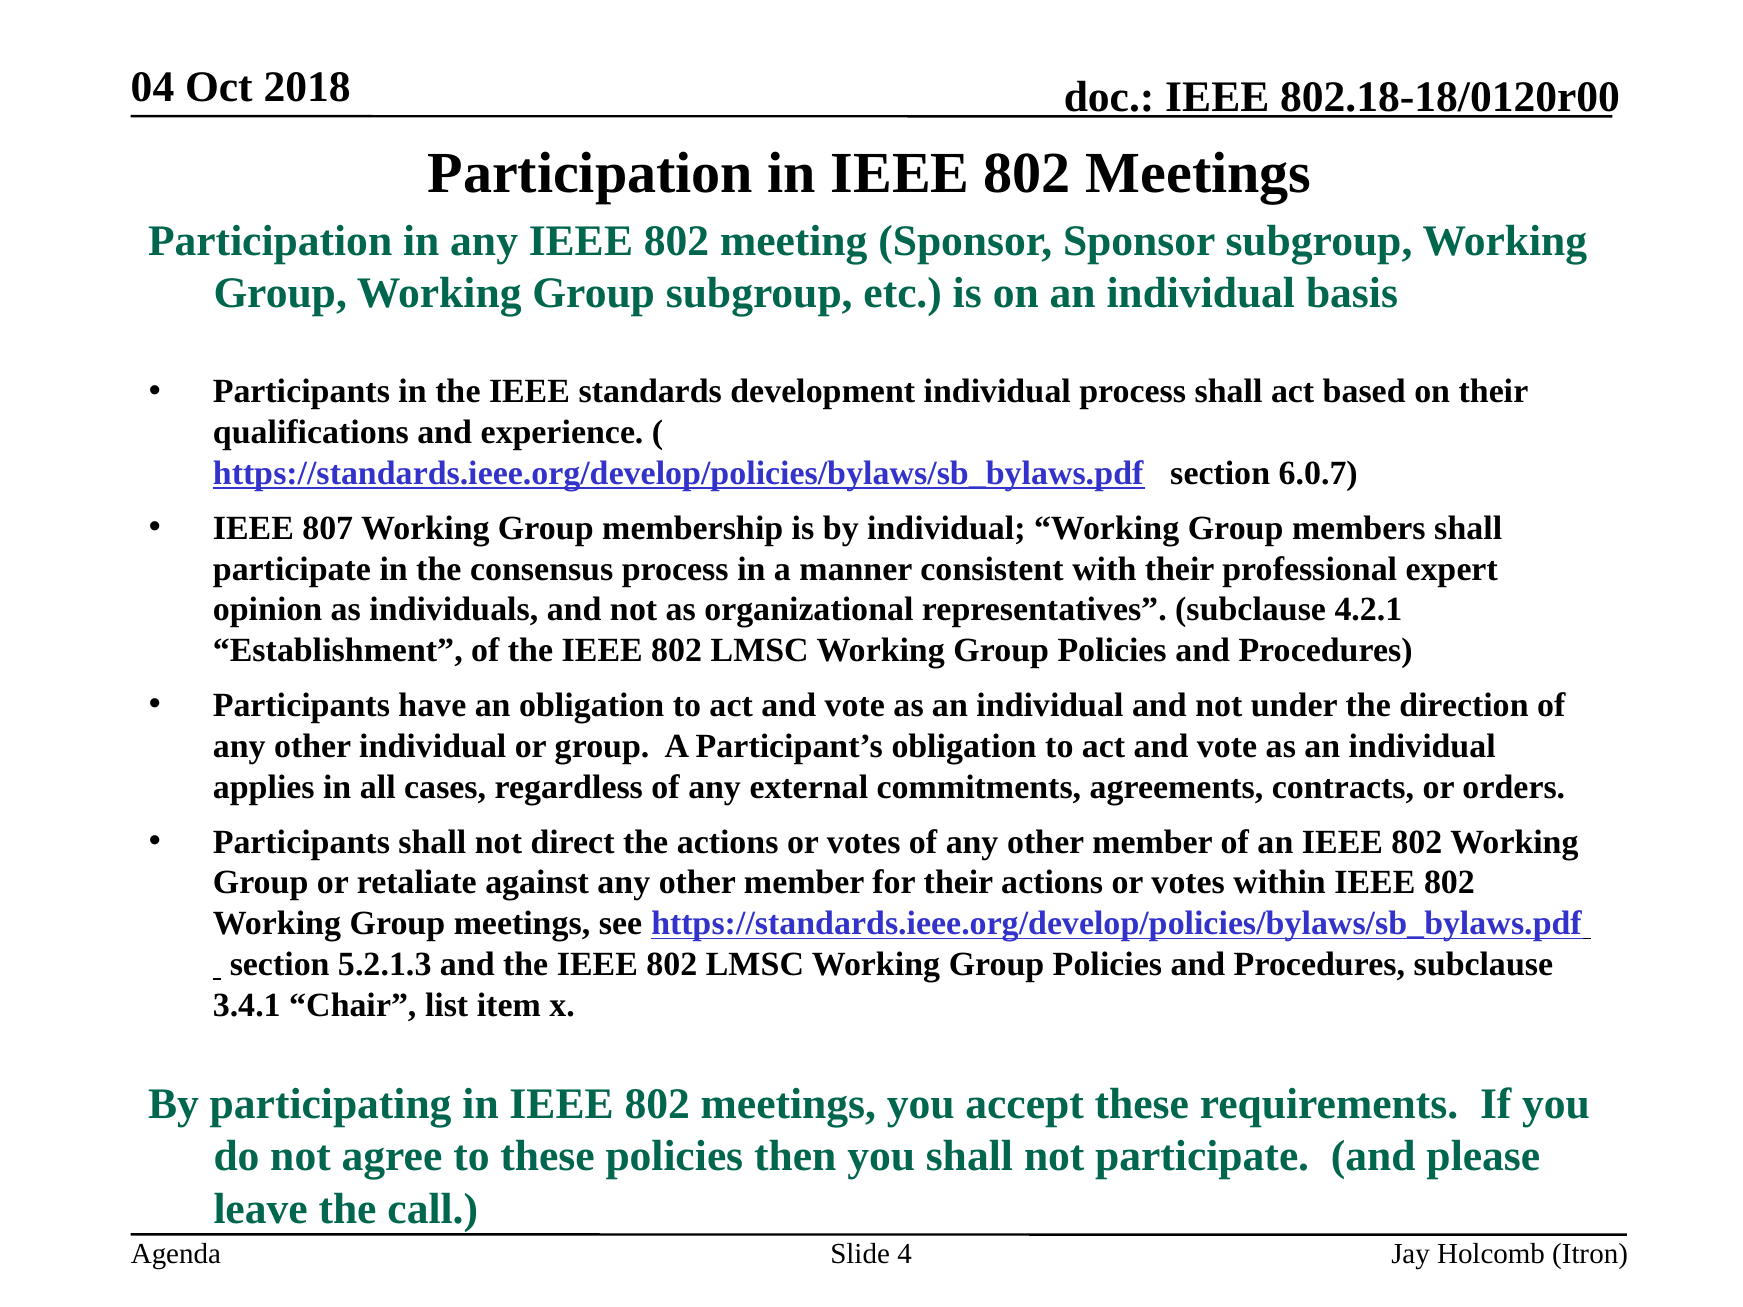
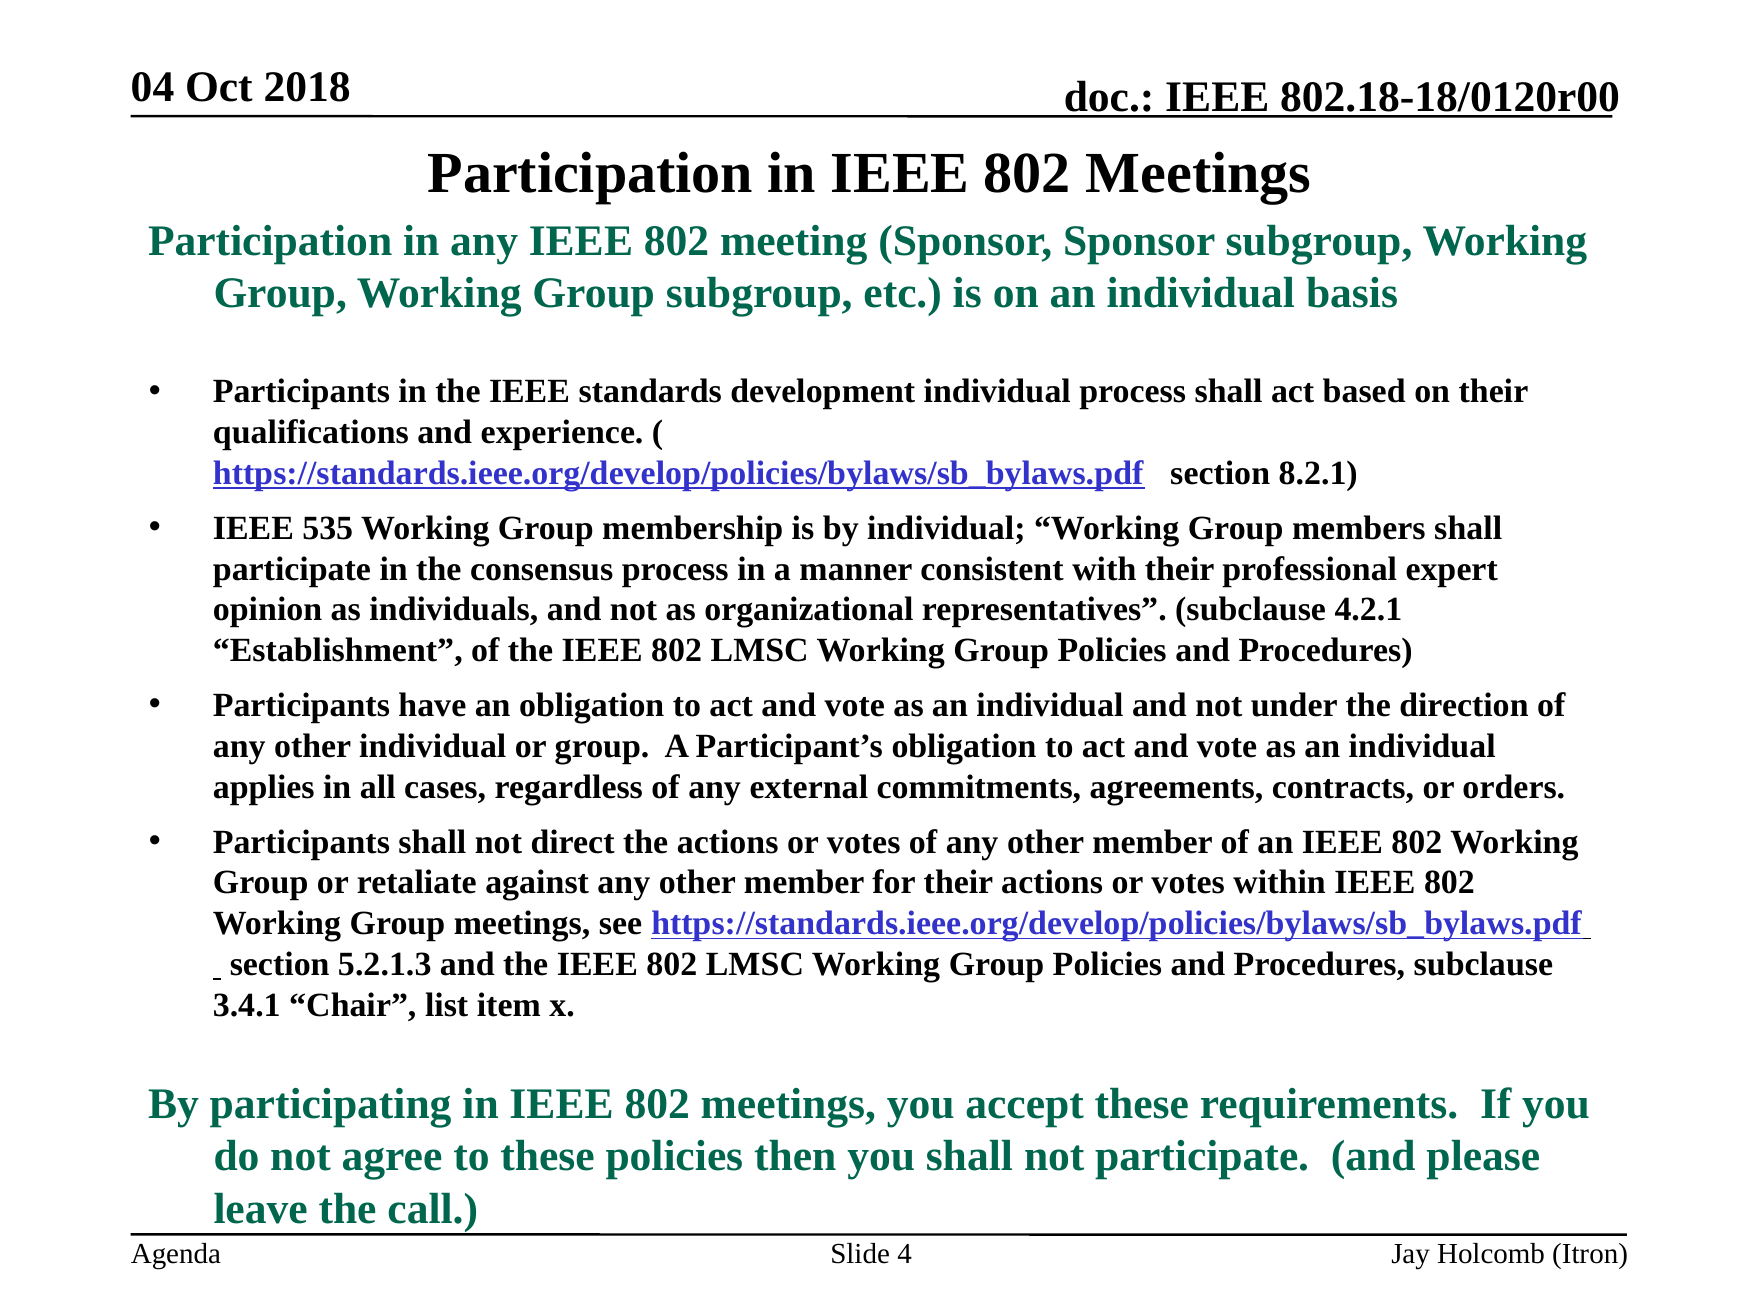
6.0.7: 6.0.7 -> 8.2.1 (1318, 473)
807: 807 -> 535 (328, 528)
